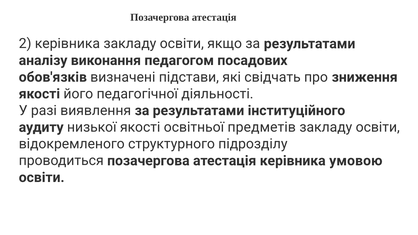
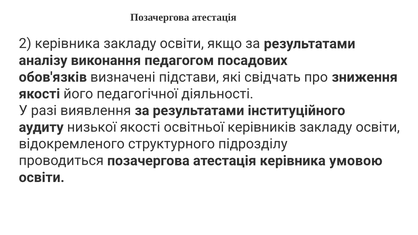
предметів: предметів -> керівників (262, 127)
